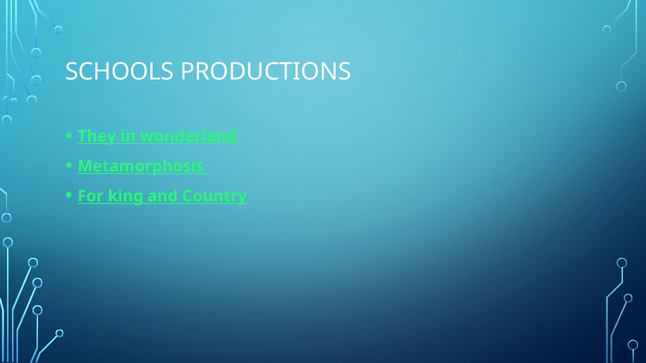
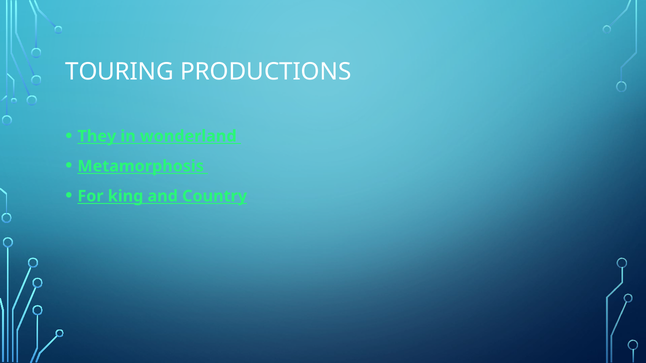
SCHOOLS: SCHOOLS -> TOURING (120, 72)
